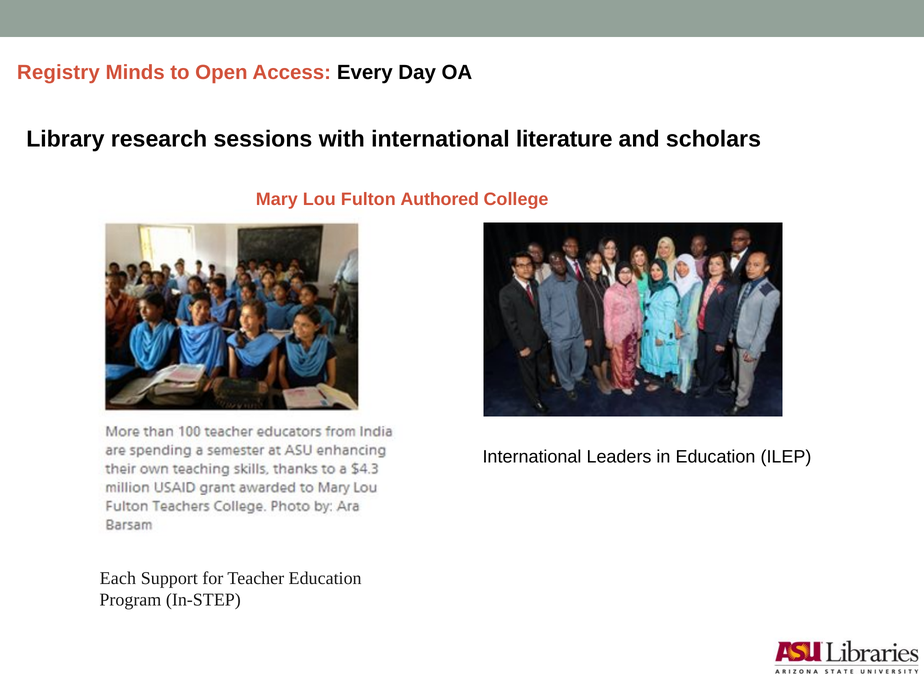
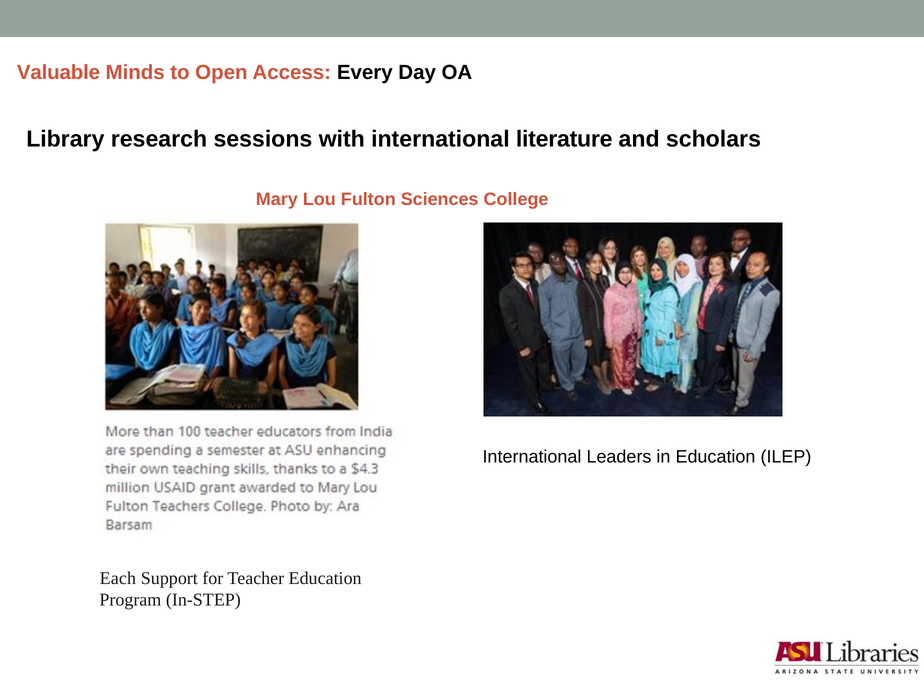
Registry: Registry -> Valuable (59, 72)
Authored: Authored -> Sciences (440, 199)
